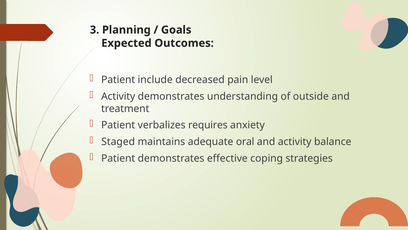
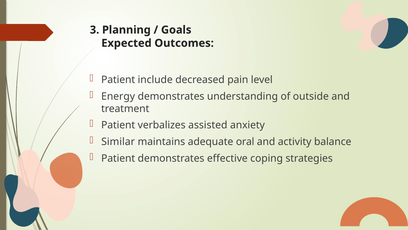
Activity: Activity -> Energy (118, 96)
requires: requires -> assisted (208, 125)
Staged: Staged -> Similar (118, 141)
